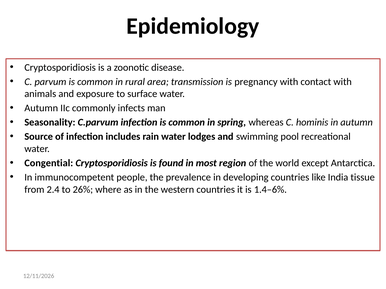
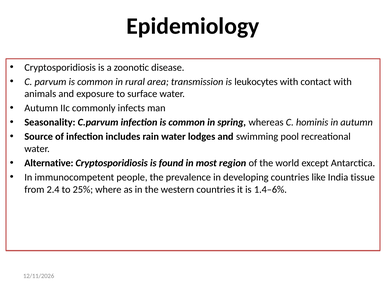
pregnancy: pregnancy -> leukocytes (256, 82)
Congential: Congential -> Alternative (49, 163)
26%: 26% -> 25% (83, 190)
